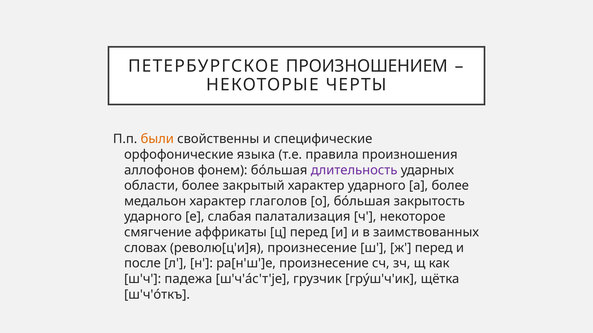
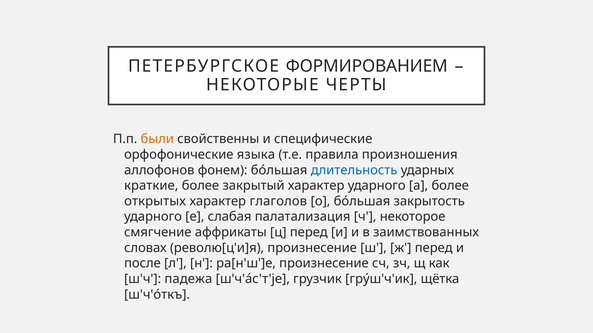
ПРОИЗНОШЕНИЕМ: ПРОИЗНОШЕНИЕМ -> ФОРМИРОВАНИЕМ (367, 66)
длительность colour: purple -> blue (354, 170)
области: области -> краткие (151, 186)
медальон: медальон -> открытых (155, 201)
